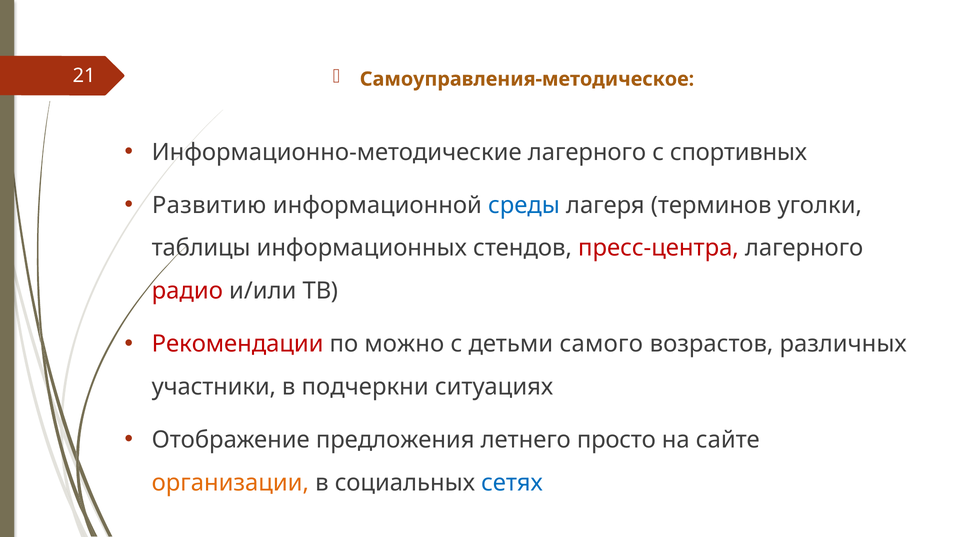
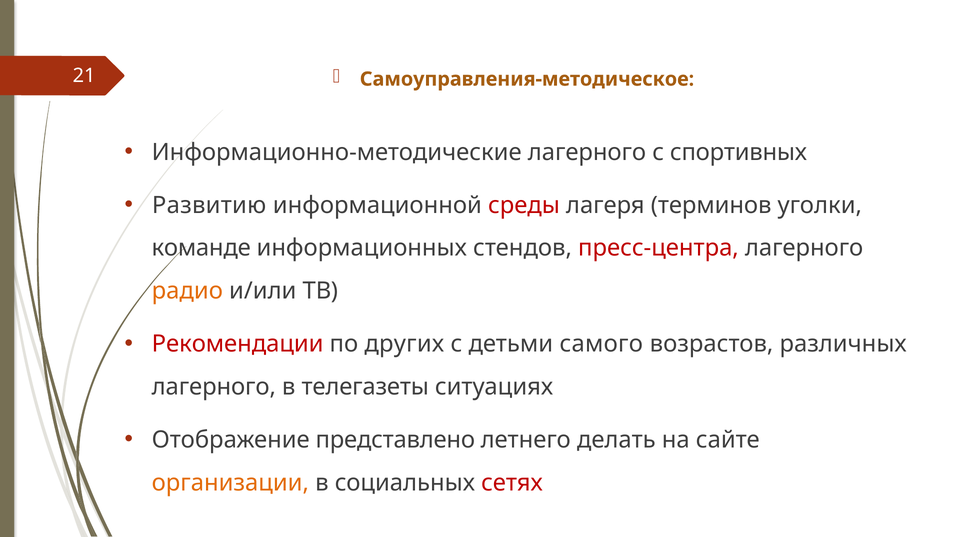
среды colour: blue -> red (524, 205)
таблицы: таблицы -> команде (201, 248)
радио colour: red -> orange (187, 291)
можно: можно -> других (404, 344)
участники: участники -> лагерного (214, 387)
подчеркни: подчеркни -> телегазеты (365, 387)
предложения: предложения -> представлено (395, 440)
просто: просто -> делать (616, 440)
сетях colour: blue -> red (512, 482)
